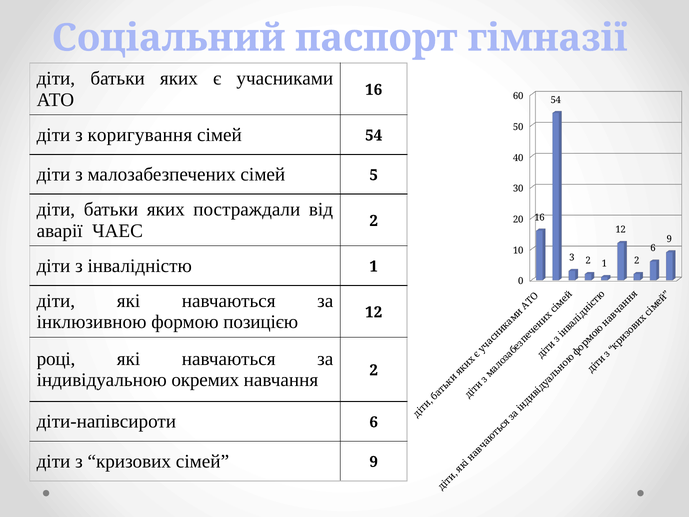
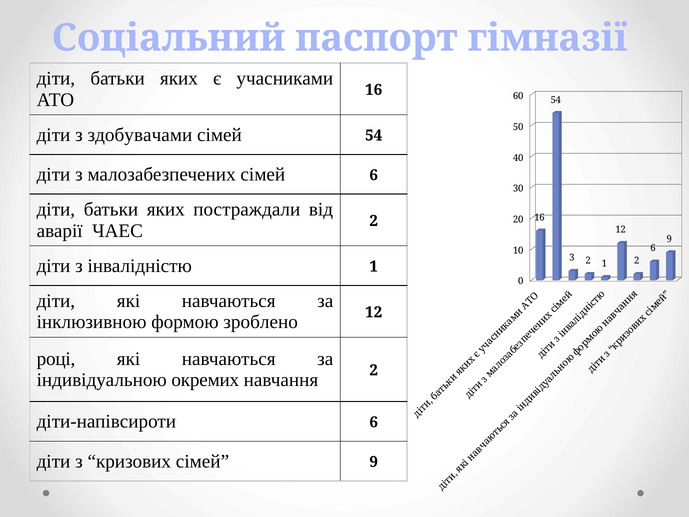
коригування: коригування -> здобувачами (140, 135)
сімей 5: 5 -> 6 (374, 175)
позицією: позицією -> зроблено (261, 322)
